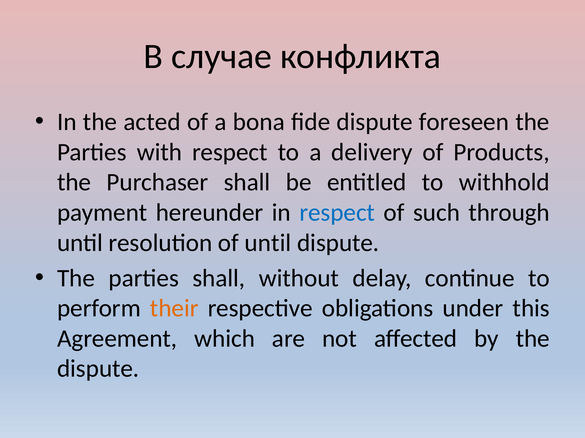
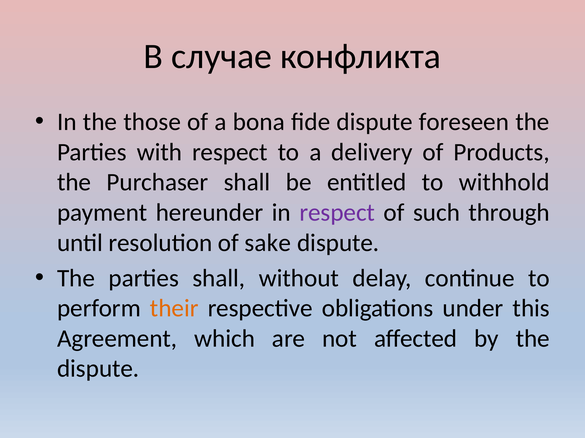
acted: acted -> those (152, 122)
respect colour: blue -> purple (337, 213)
of until: until -> sake (268, 243)
